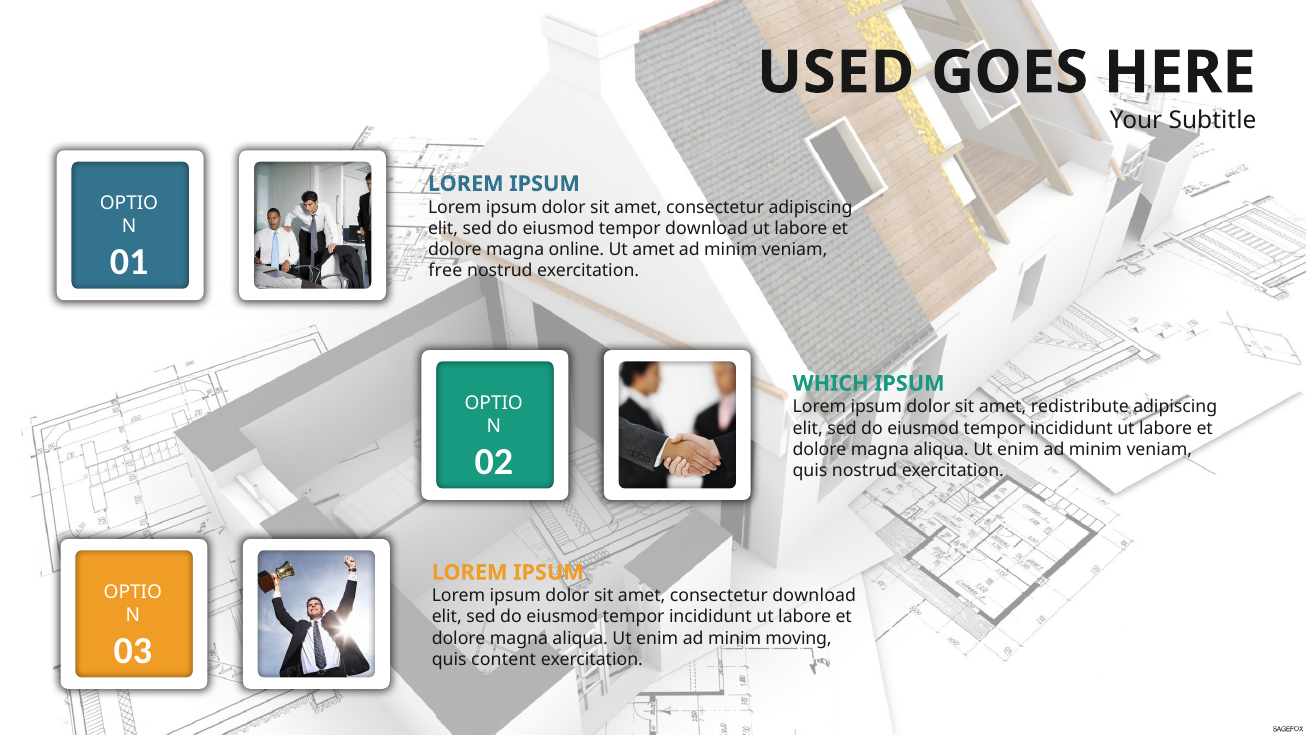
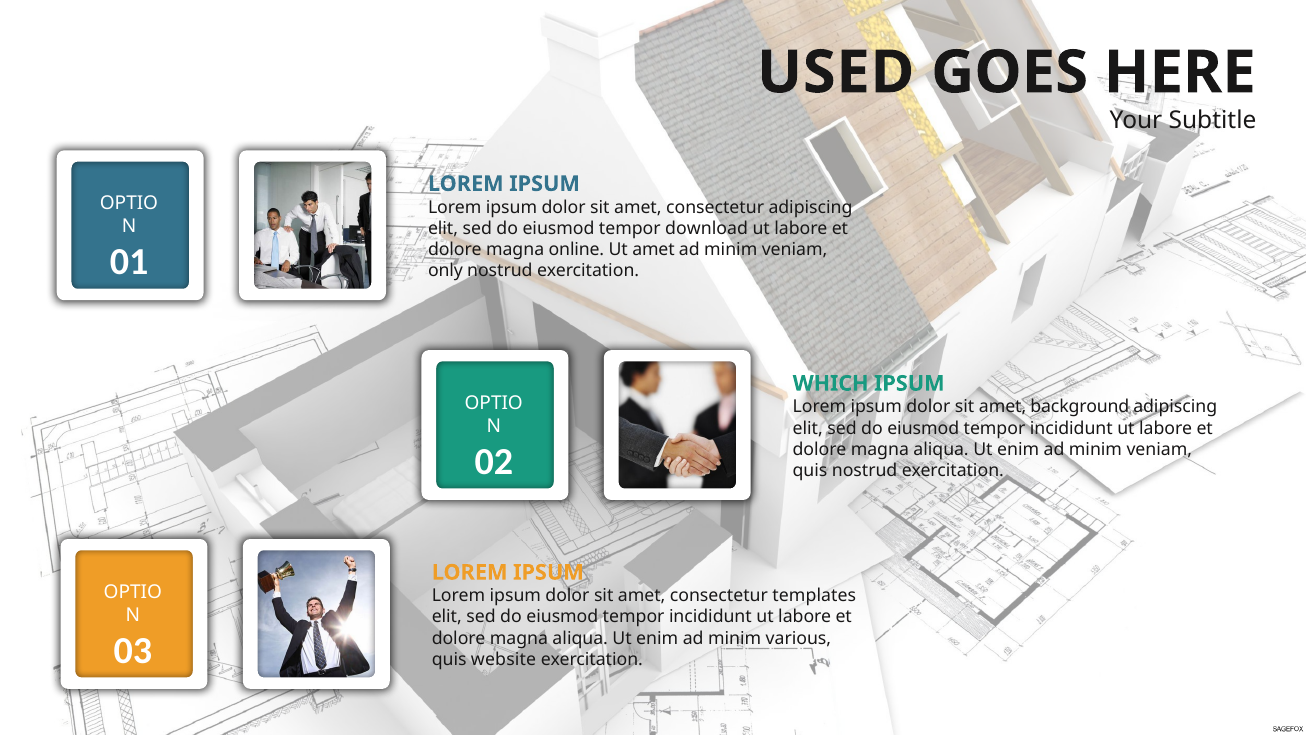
free: free -> only (445, 271)
redistribute: redistribute -> background (1080, 407)
consectetur download: download -> templates (814, 596)
moving: moving -> various (798, 638)
content: content -> website (504, 659)
